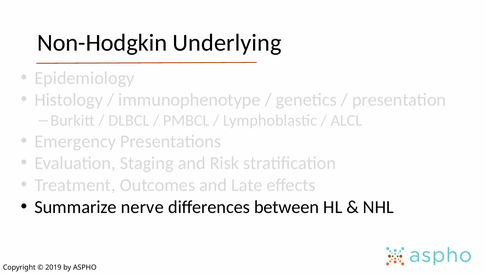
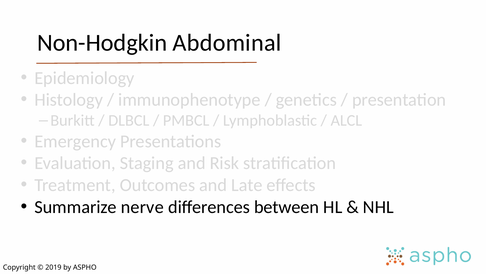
Underlying: Underlying -> Abdominal (227, 43)
